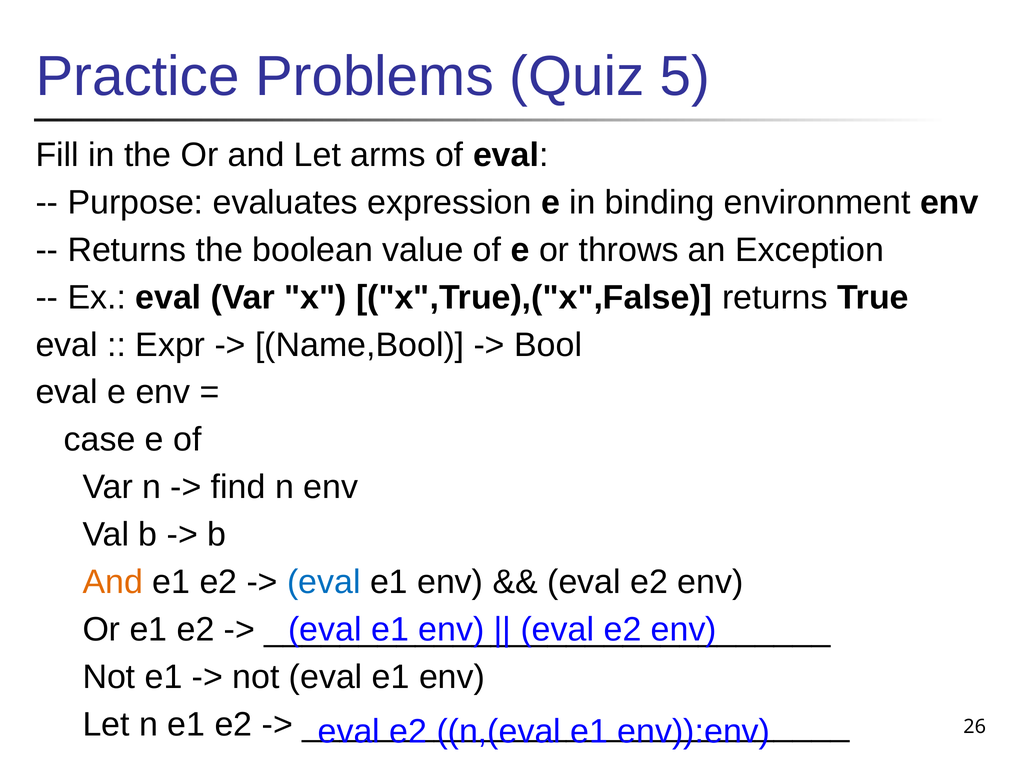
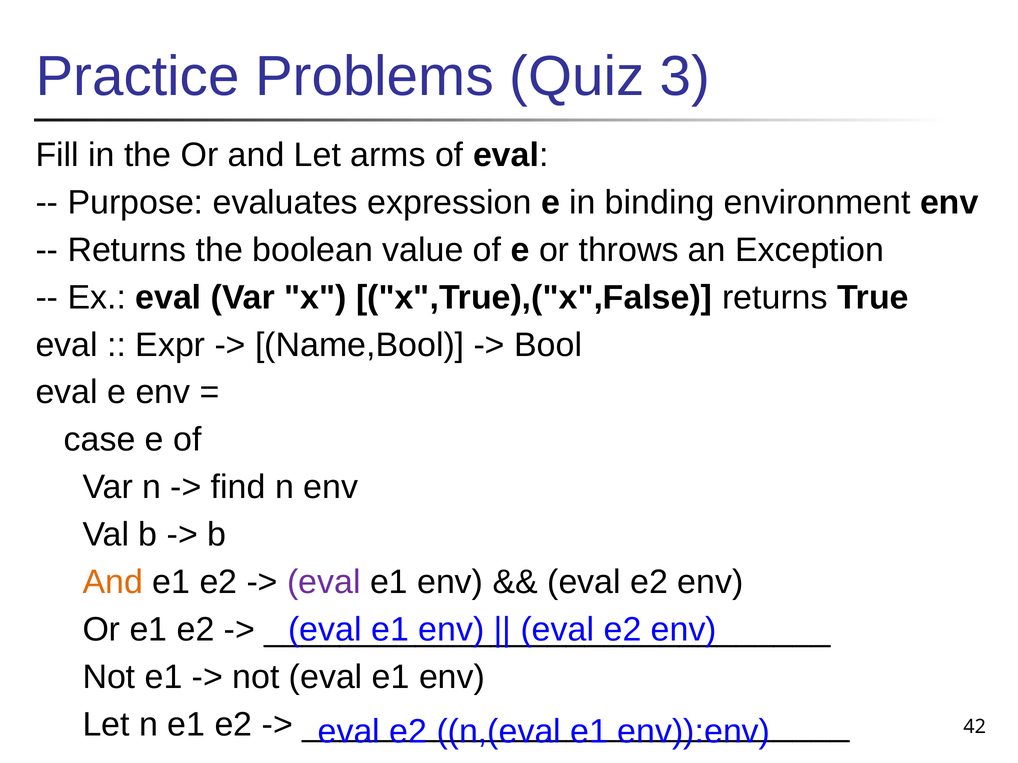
5: 5 -> 3 (685, 77)
eval colour: blue -> purple (324, 583)
26: 26 -> 42 (975, 727)
